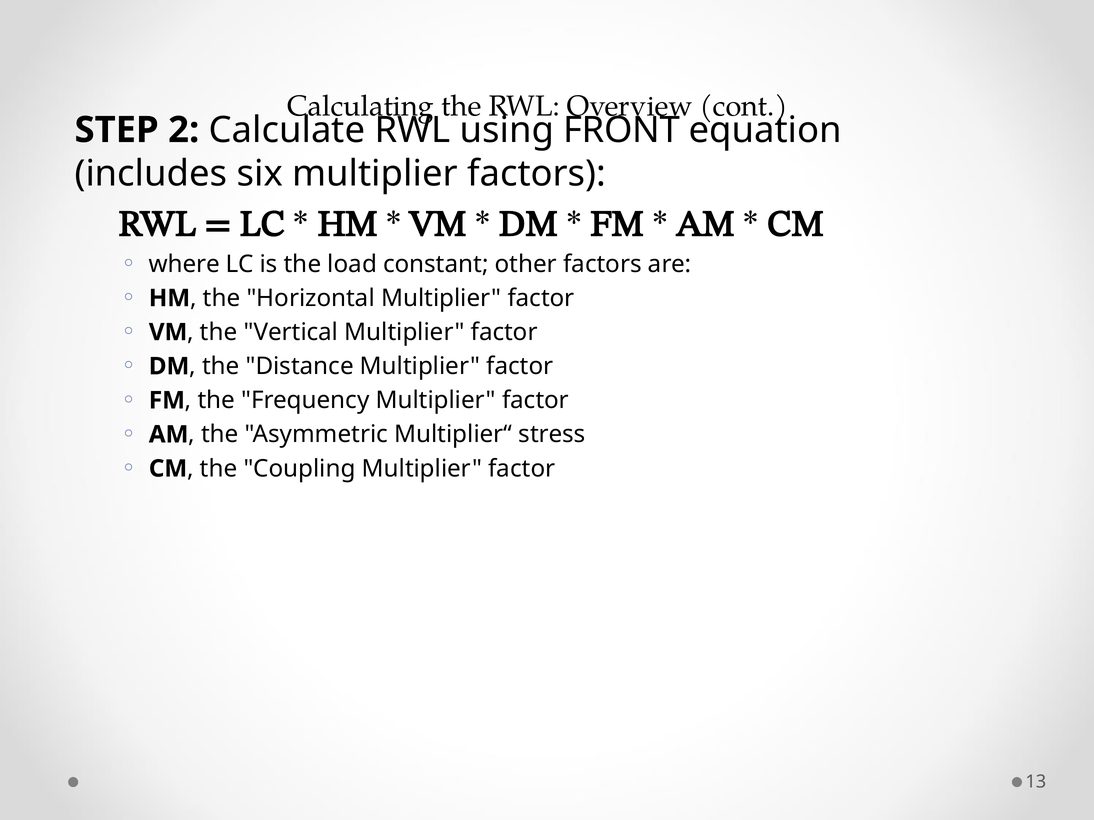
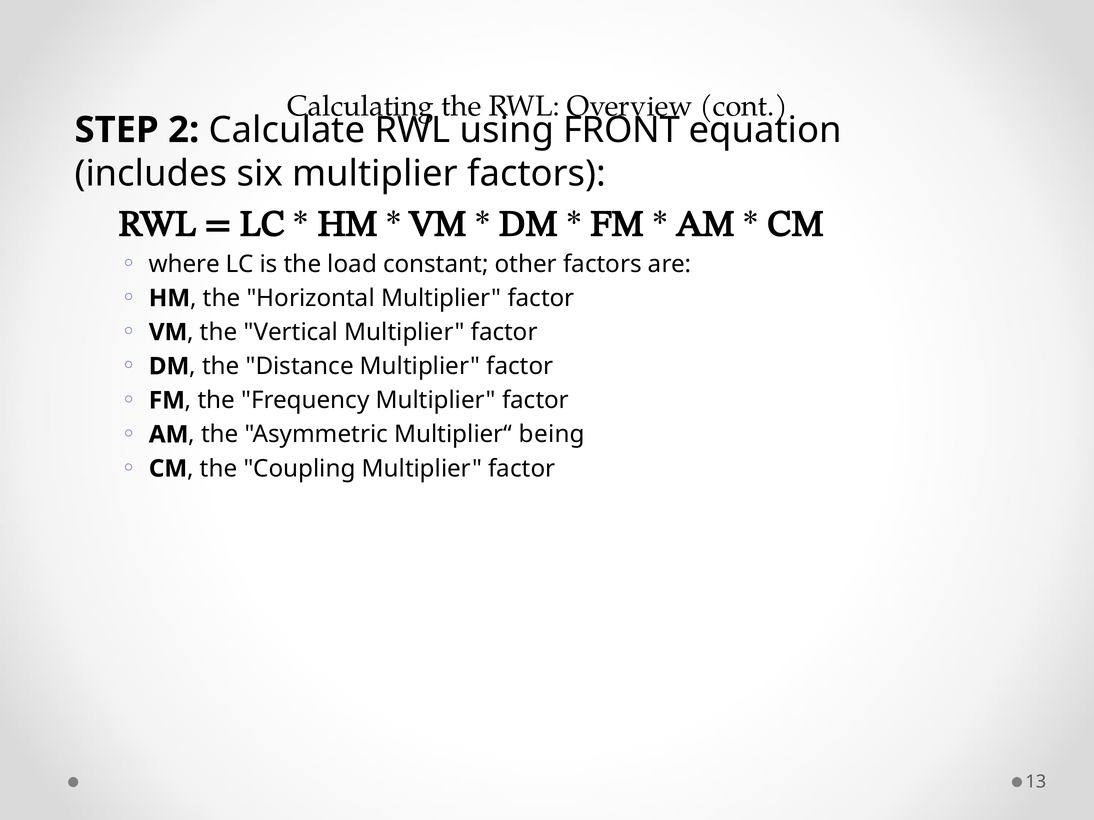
stress: stress -> being (552, 435)
